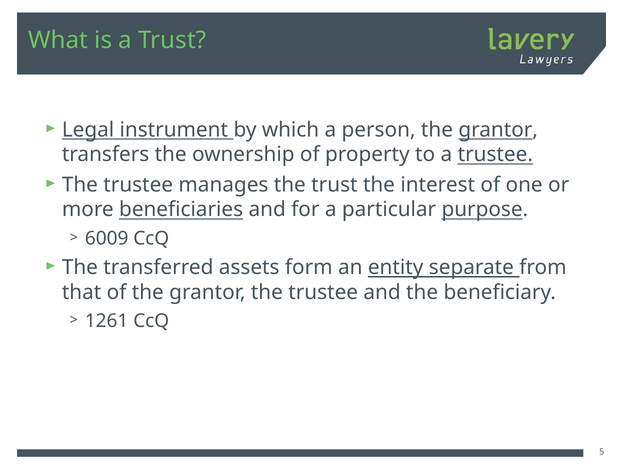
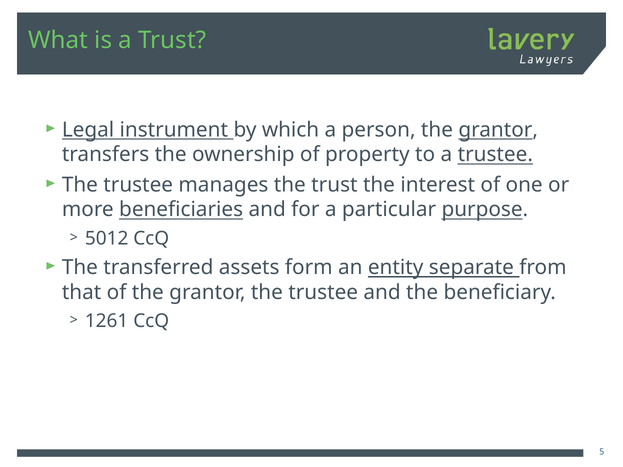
6009: 6009 -> 5012 (107, 238)
